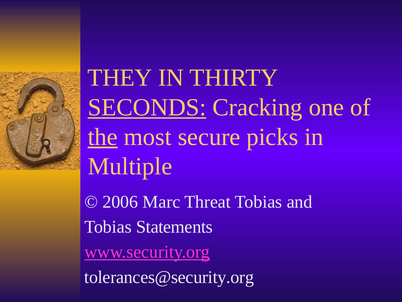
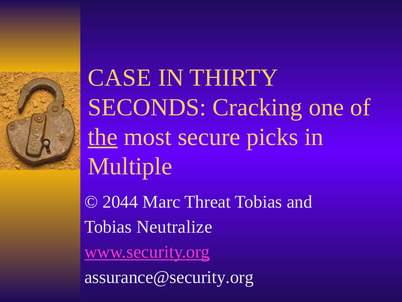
THEY: THEY -> CASE (120, 78)
SECONDS underline: present -> none (147, 107)
2006: 2006 -> 2044 (120, 202)
Statements: Statements -> Neutralize (174, 227)
tolerances@security.org: tolerances@security.org -> assurance@security.org (169, 277)
